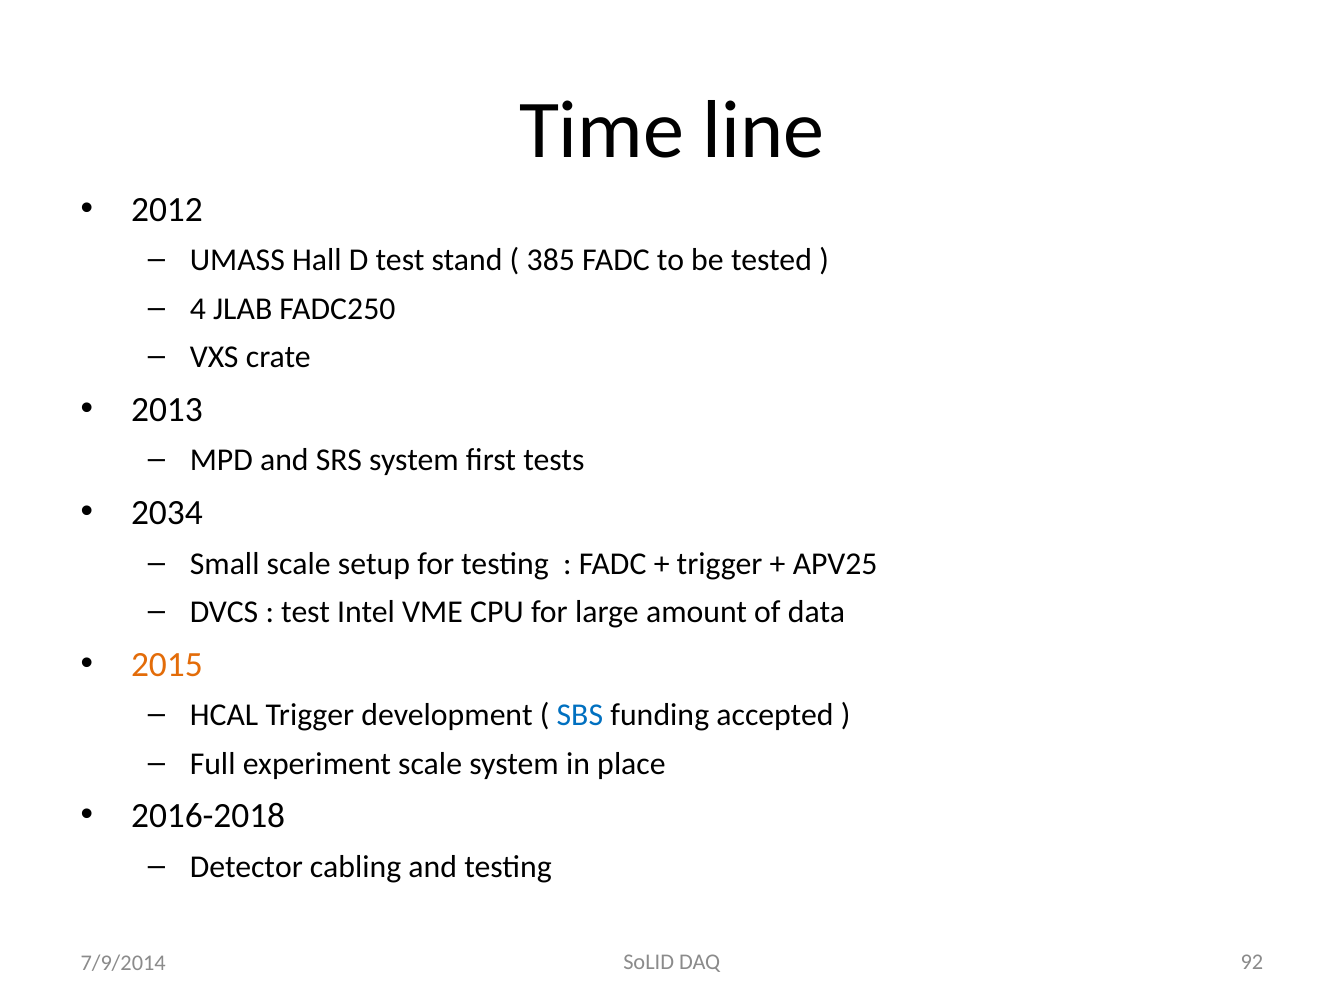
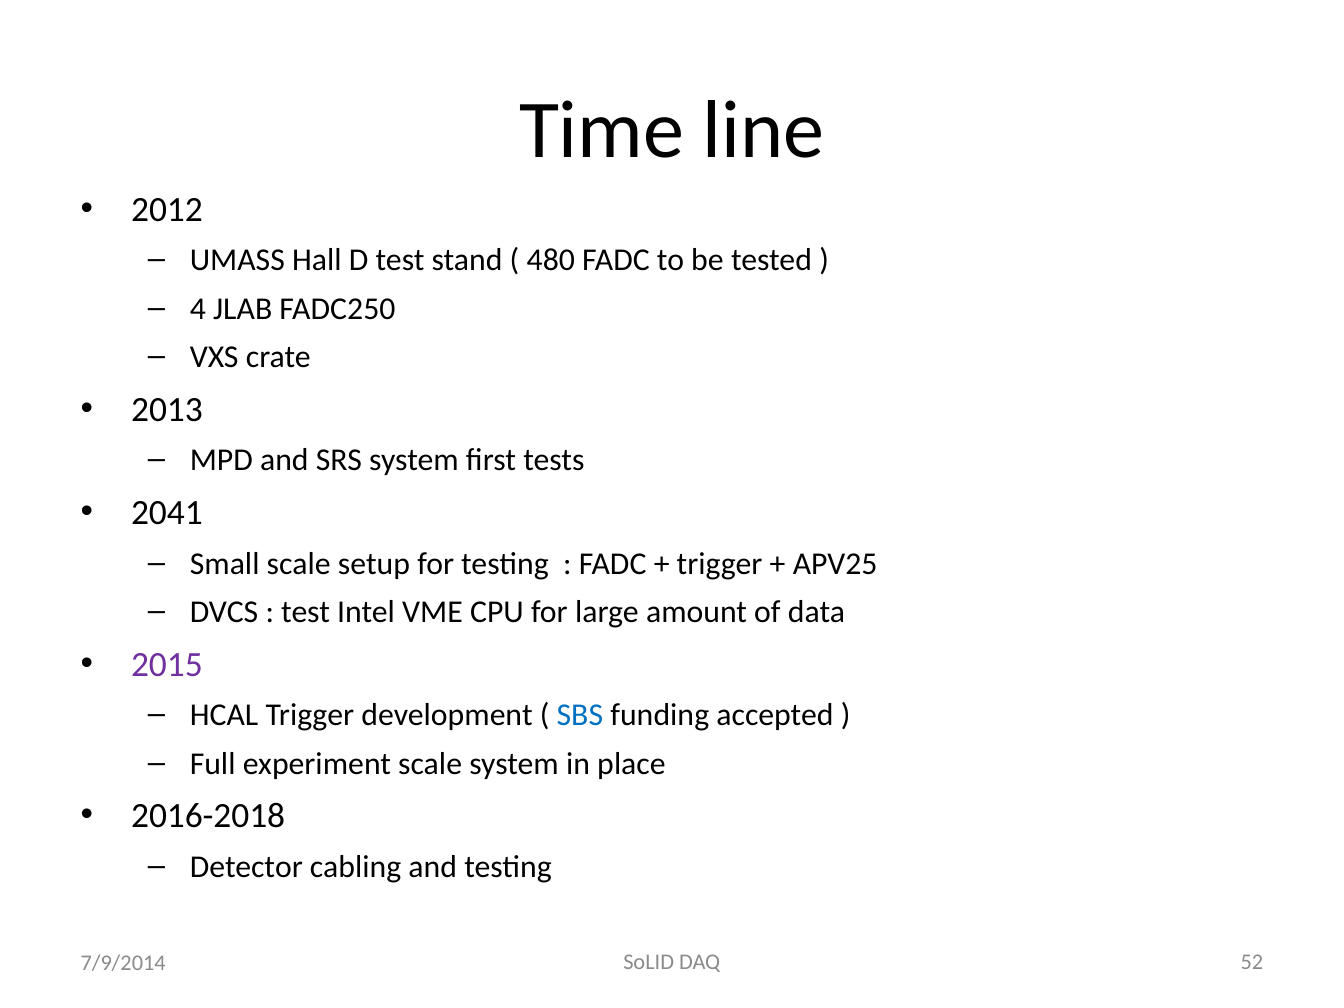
385: 385 -> 480 (551, 260)
2034: 2034 -> 2041 (167, 513)
2015 colour: orange -> purple (167, 665)
92: 92 -> 52 (1252, 962)
